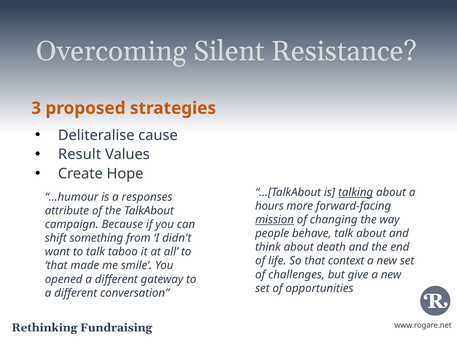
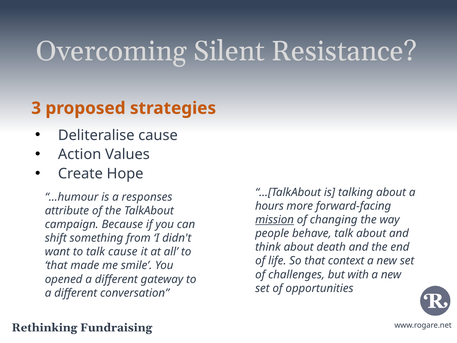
Result: Result -> Action (80, 154)
talking underline: present -> none (356, 192)
talk taboo: taboo -> cause (123, 252)
give: give -> with (358, 274)
